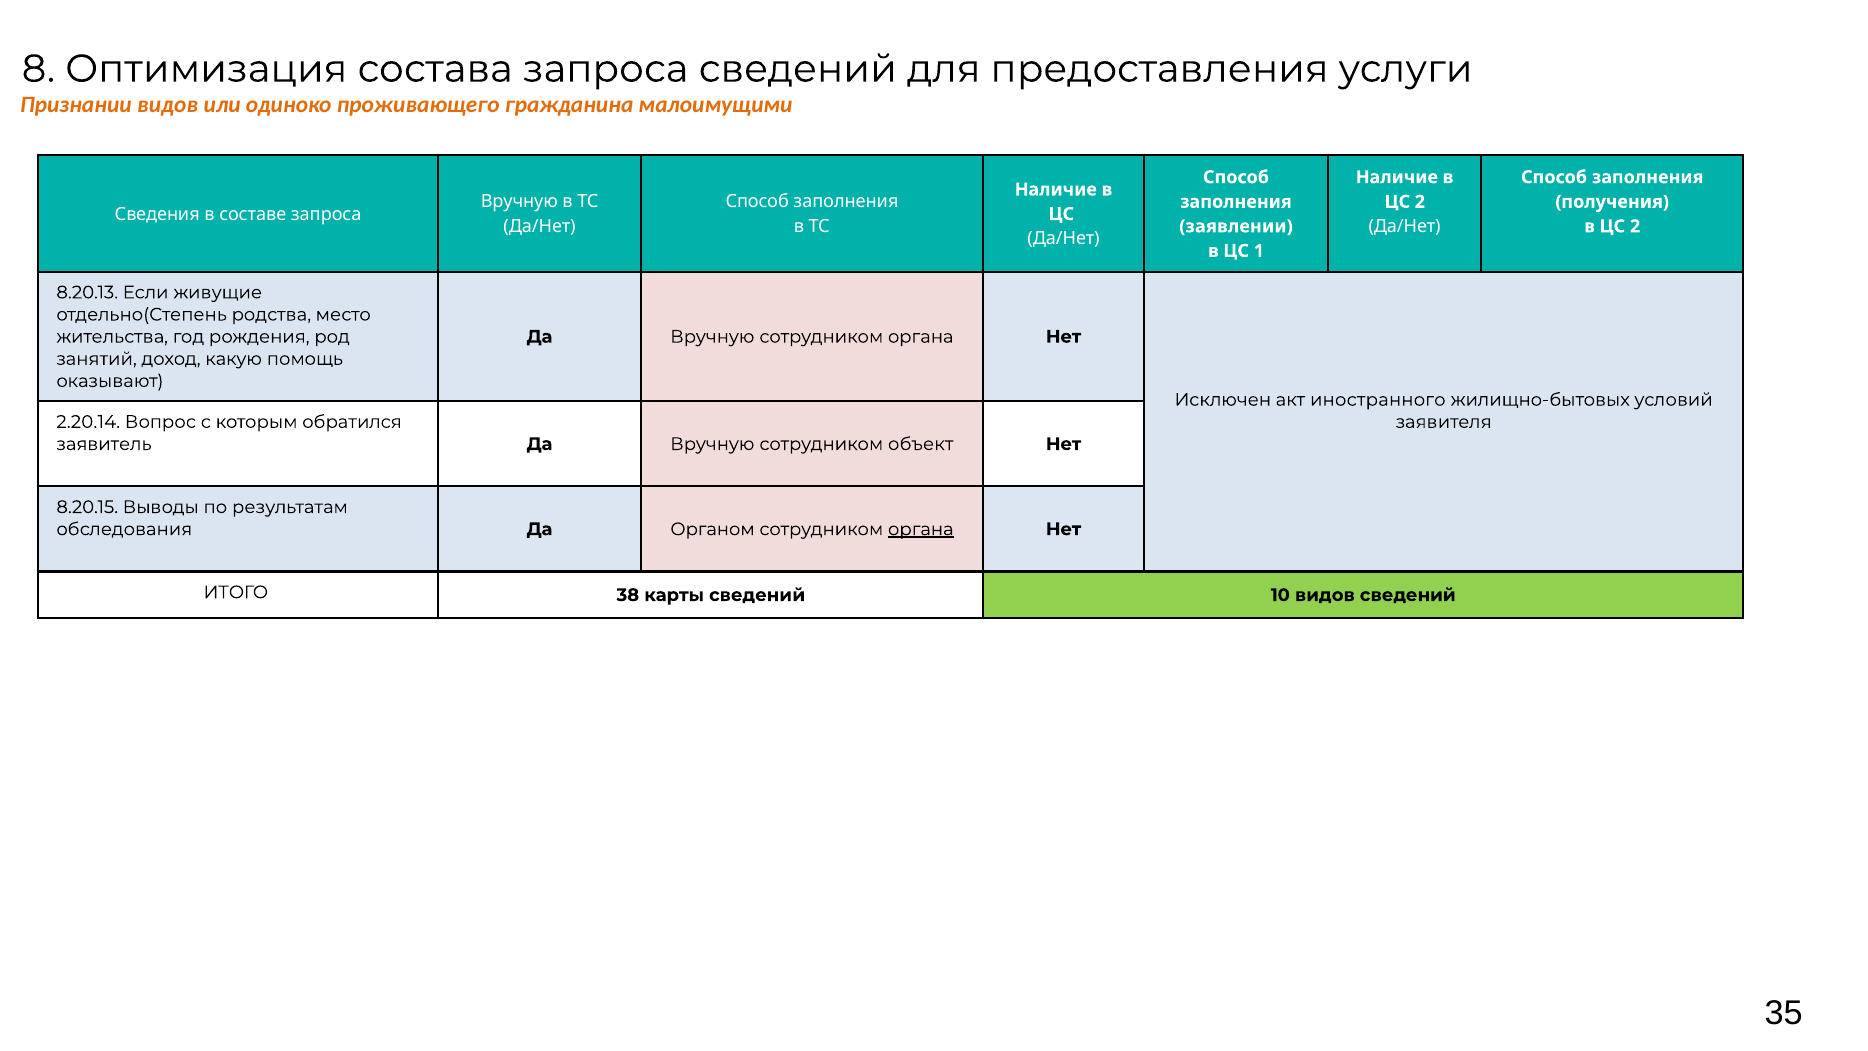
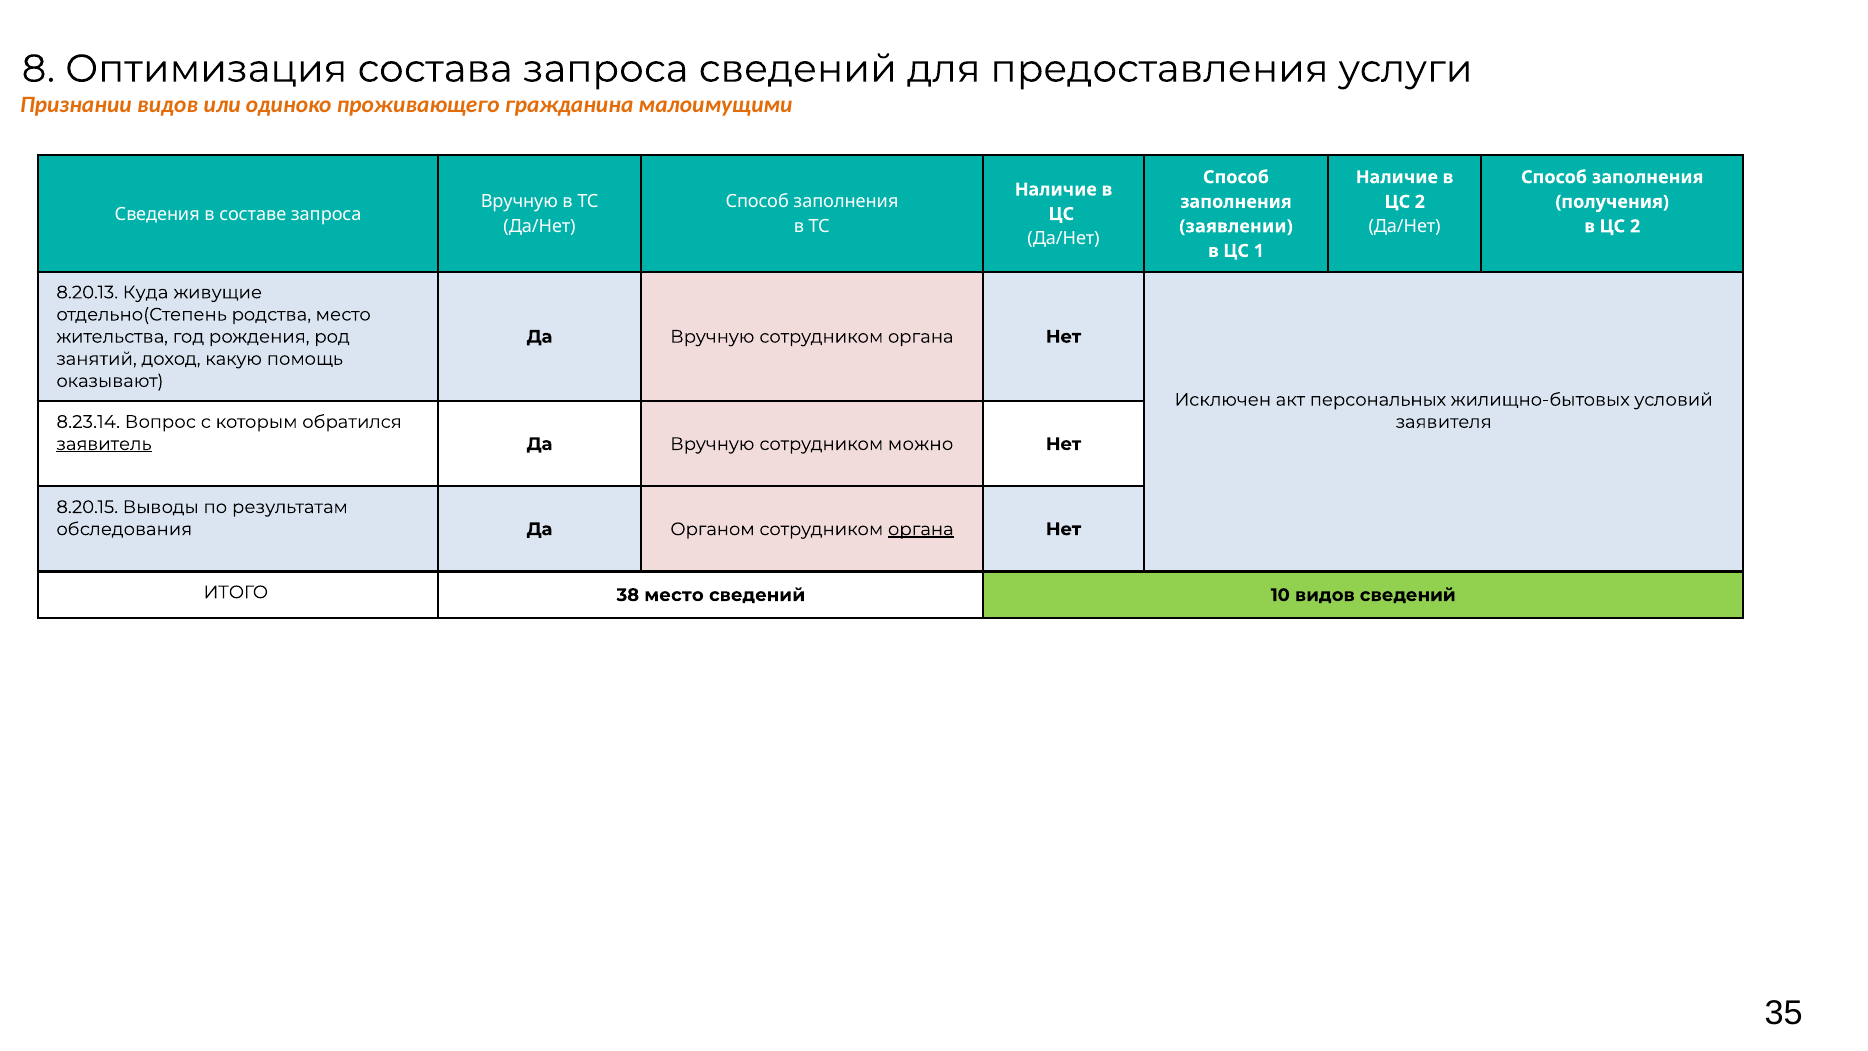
Если: Если -> Куда (146, 292)
иностранного: иностранного -> персональных (1378, 400)
2.20.14: 2.20.14 -> 8.23.14 (88, 422)
заявитель underline: none -> present (104, 444)
объект: объект -> можно (921, 444)
38 карты: карты -> место (674, 595)
